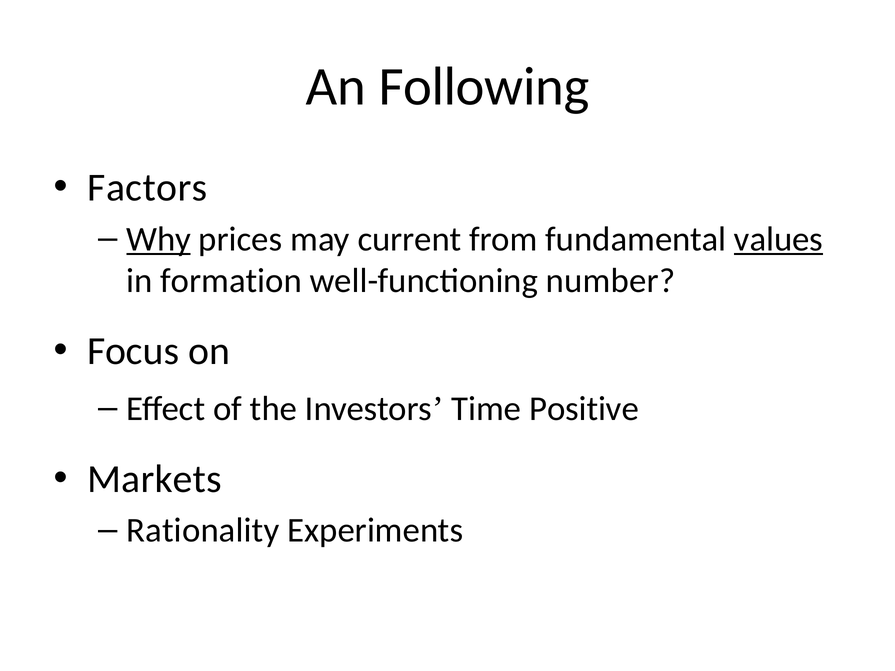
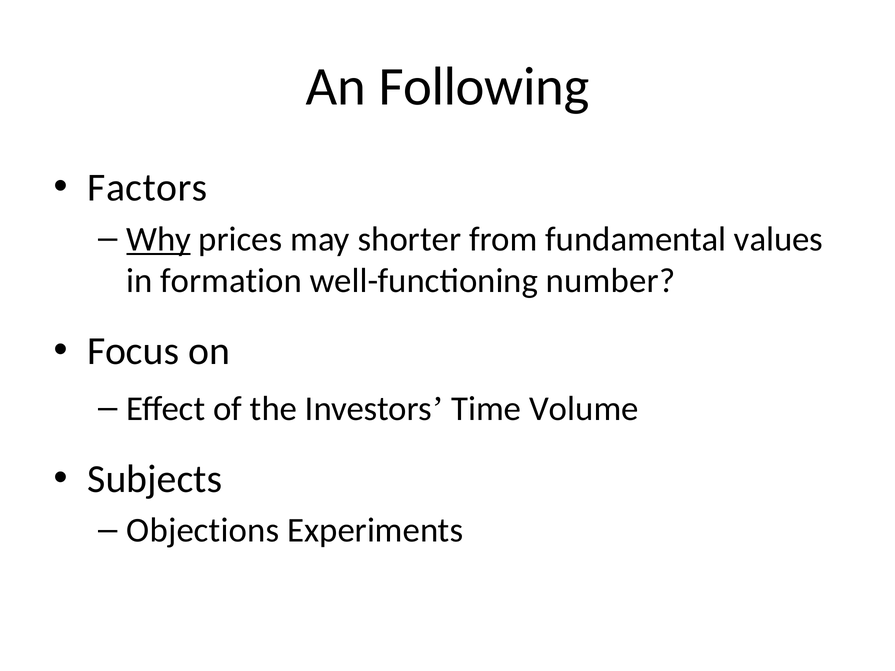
current: current -> shorter (409, 239)
values underline: present -> none (778, 239)
Positive: Positive -> Volume (584, 409)
Markets: Markets -> Subjects (155, 479)
Rationality: Rationality -> Objections (203, 531)
